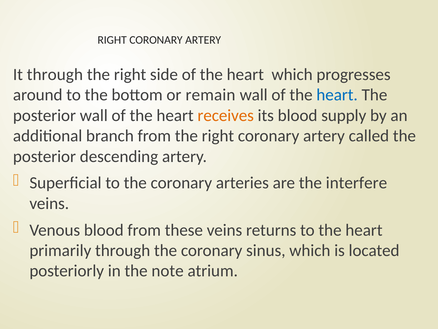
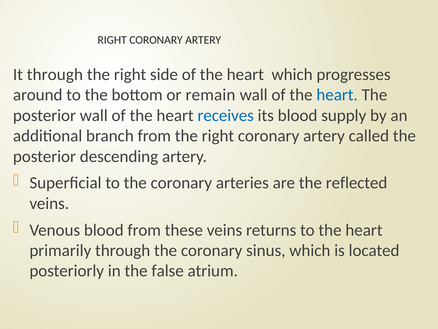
receives colour: orange -> blue (226, 115)
interfere: interfere -> reflected (357, 183)
note: note -> false (168, 271)
